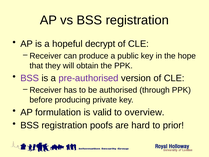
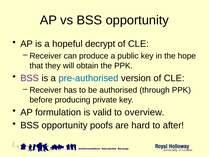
vs BSS registration: registration -> opportunity (137, 20)
pre-authorised colour: purple -> blue (89, 78)
registration: registration -> opportunity (65, 125)
prior: prior -> after (173, 125)
